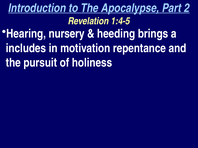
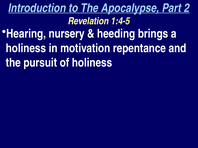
includes: includes -> holiness (26, 48)
